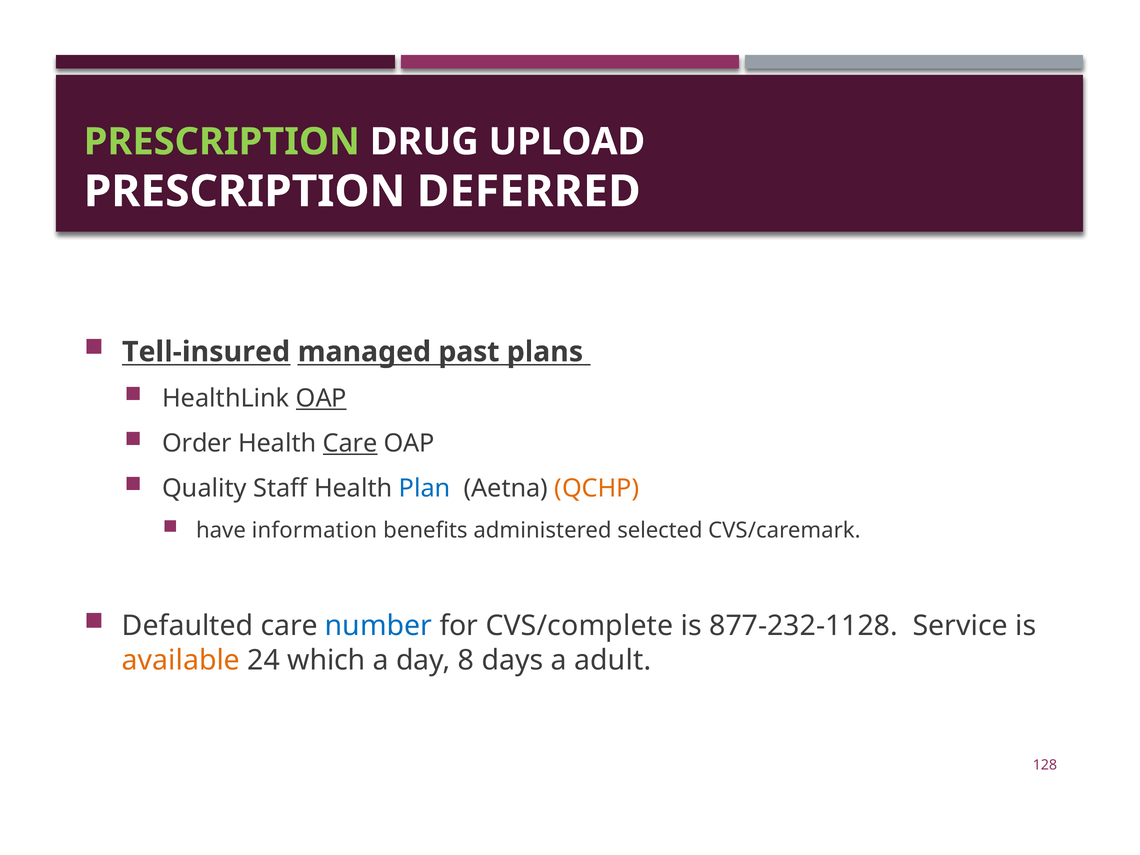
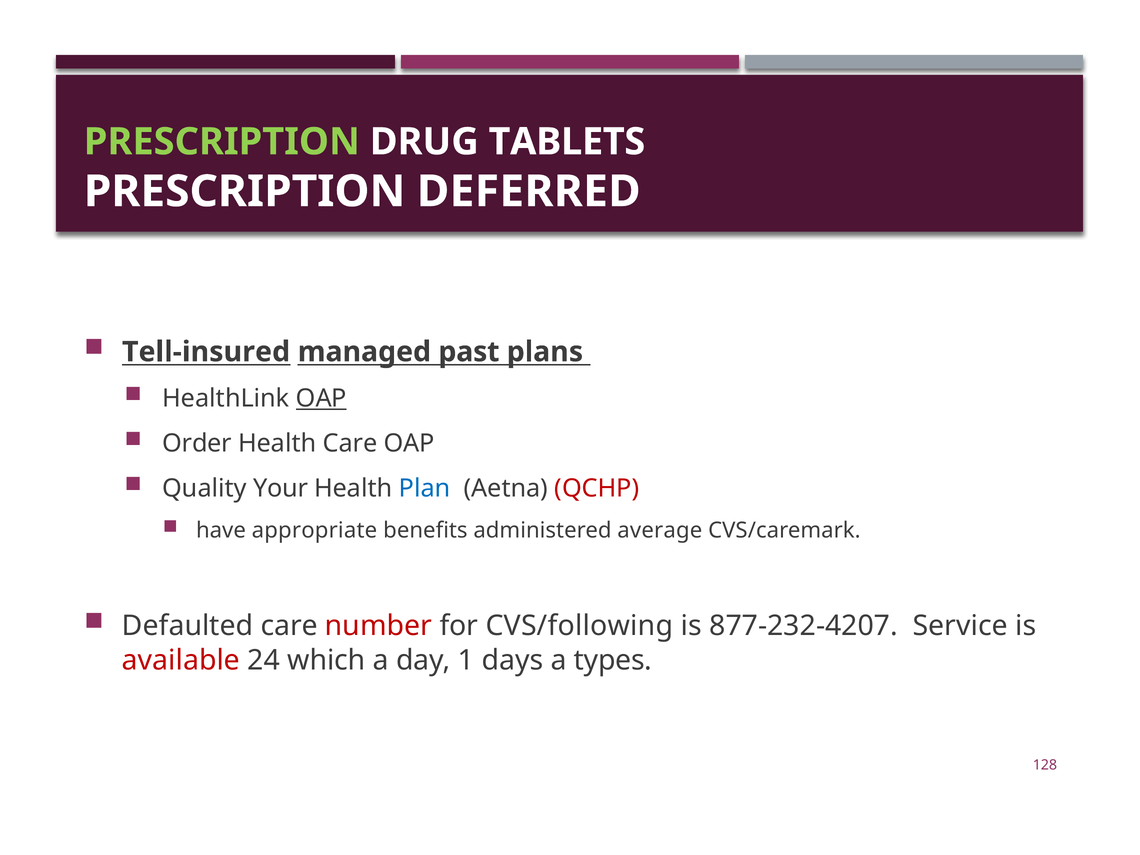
UPLOAD: UPLOAD -> TABLETS (567, 142)
Care underline: present -> none (350, 443)
Staff: Staff -> Your (281, 488)
QCHP colour: orange -> red (597, 488)
information: information -> appropriate (314, 531)
selected: selected -> average (660, 531)
number colour: blue -> red (378, 626)
CVS/complete: CVS/complete -> CVS/following (579, 626)
877-232-1128: 877-232-1128 -> 877-232-4207 (804, 626)
available colour: orange -> red (181, 660)
8: 8 -> 1 (466, 660)
adult: adult -> types (613, 660)
